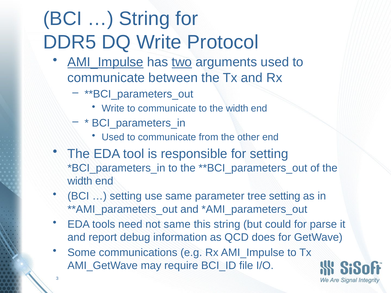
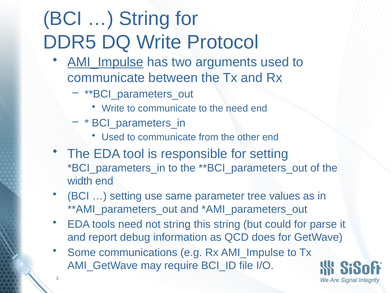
two underline: present -> none (182, 62)
to the width: width -> need (237, 108)
tree setting: setting -> values (285, 196)
not same: same -> string (177, 225)
